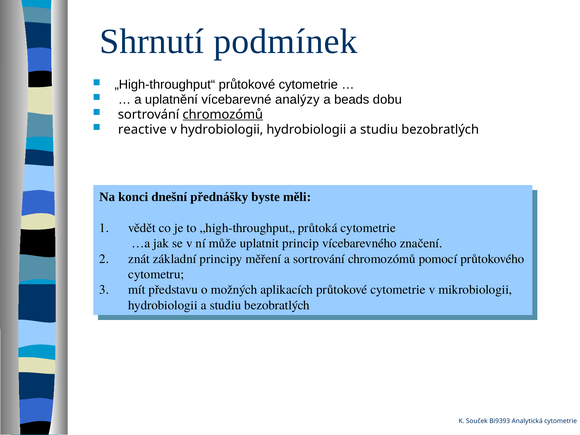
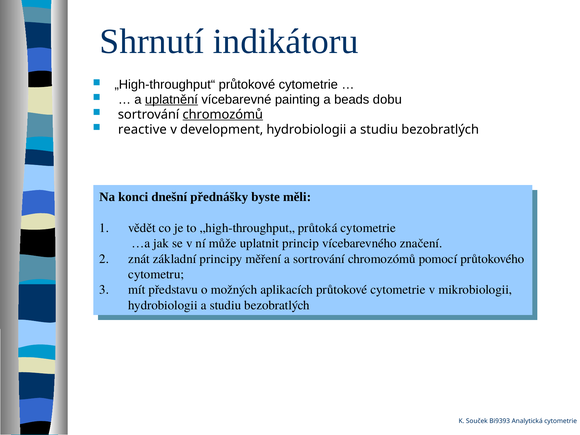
podmínek: podmínek -> indikátoru (286, 42)
uplatnění underline: none -> present (171, 100)
analýzy: analýzy -> painting (297, 100)
v hydrobiologii: hydrobiologii -> development (222, 129)
